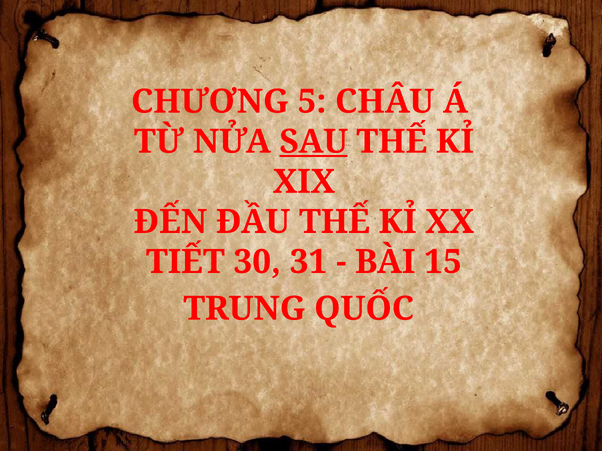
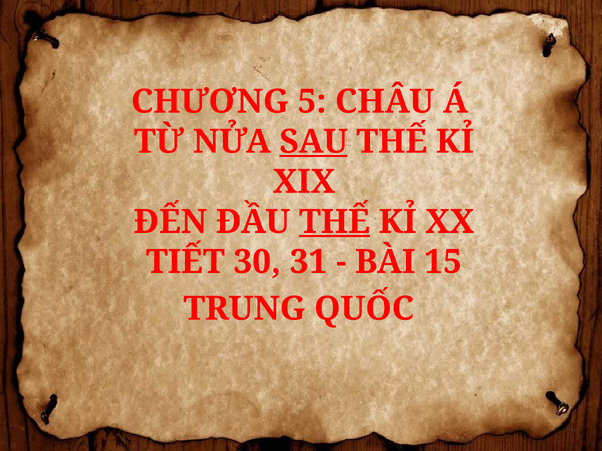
THẾ underline: none -> present (335, 222)
